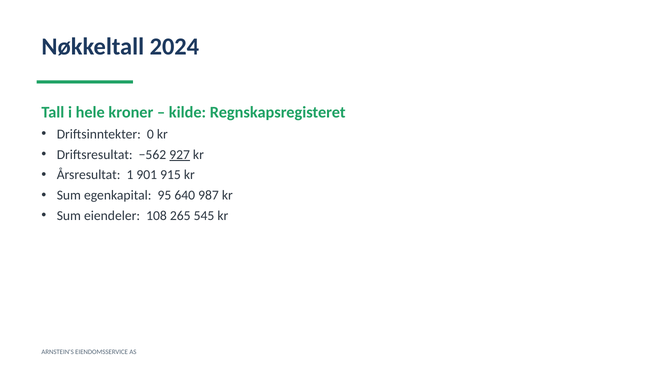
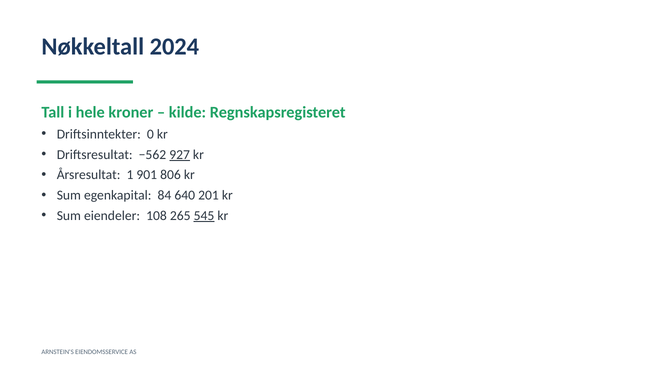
915: 915 -> 806 (171, 175)
95: 95 -> 84 (164, 195)
987: 987 -> 201 (209, 195)
545 underline: none -> present (204, 216)
